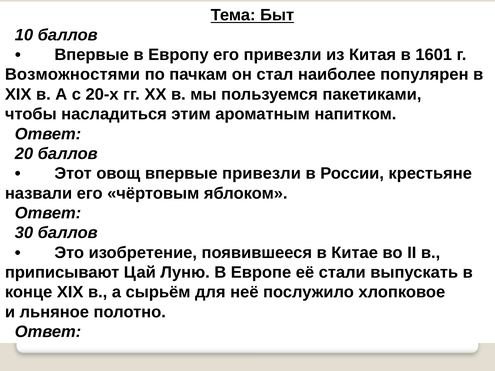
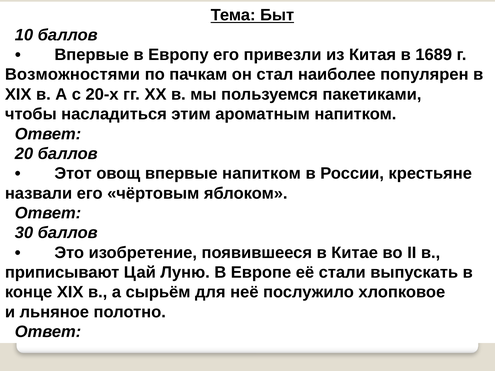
1601: 1601 -> 1689 (434, 55)
впервые привезли: привезли -> напитком (262, 174)
